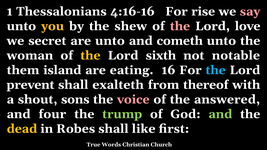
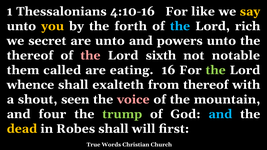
4:16-16: 4:16-16 -> 4:10-16 (132, 11)
rise: rise -> like (203, 11)
say colour: pink -> yellow (250, 11)
shew: shew -> forth (131, 26)
the colour: pink -> light blue (180, 26)
love: love -> rich (248, 26)
cometh: cometh -> powers (180, 41)
woman: woman -> thereof (30, 56)
the colour: yellow -> pink (90, 56)
island: island -> called (62, 70)
the colour: light blue -> light green (216, 70)
prevent: prevent -> whence (30, 85)
sons: sons -> seen (75, 100)
answered: answered -> mountain (227, 100)
and colour: light green -> light blue (220, 114)
like: like -> will (144, 129)
